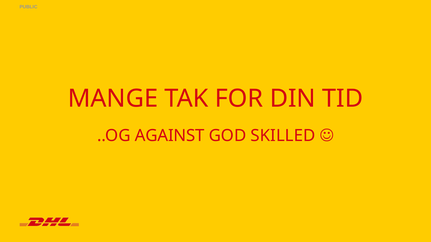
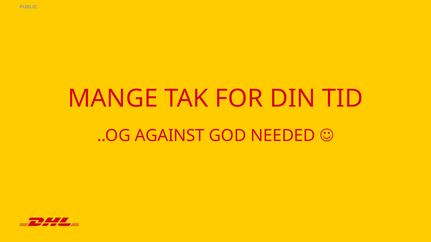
SKILLED: SKILLED -> NEEDED (283, 136)
